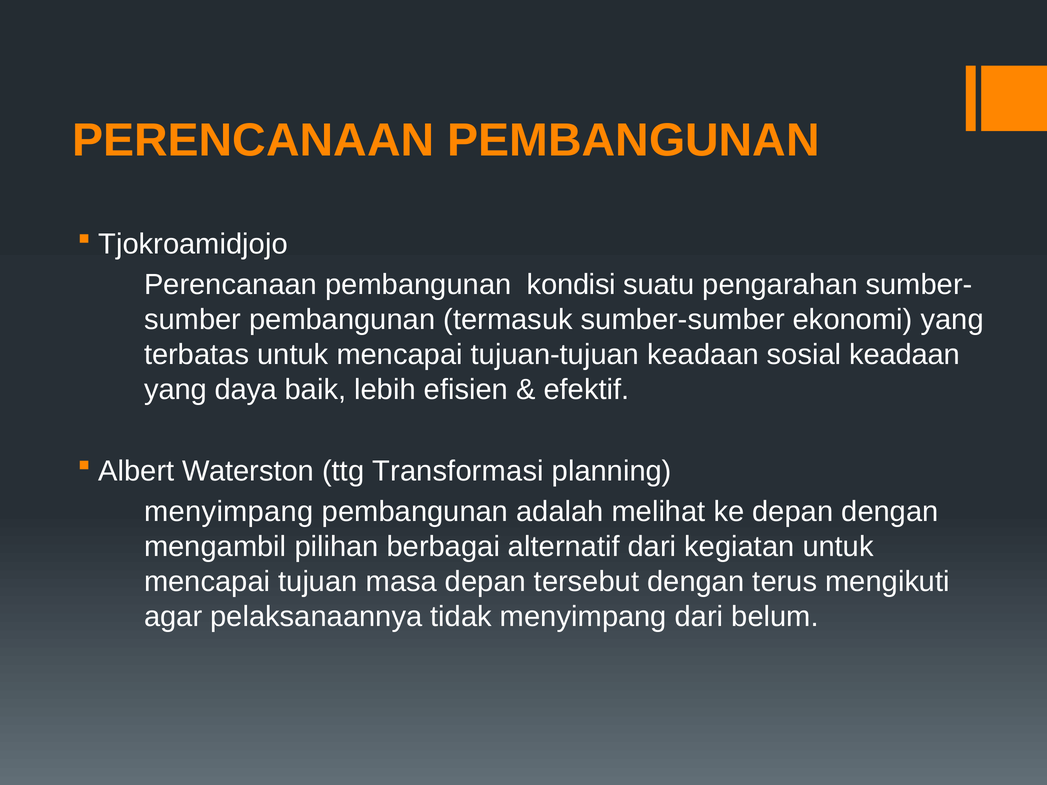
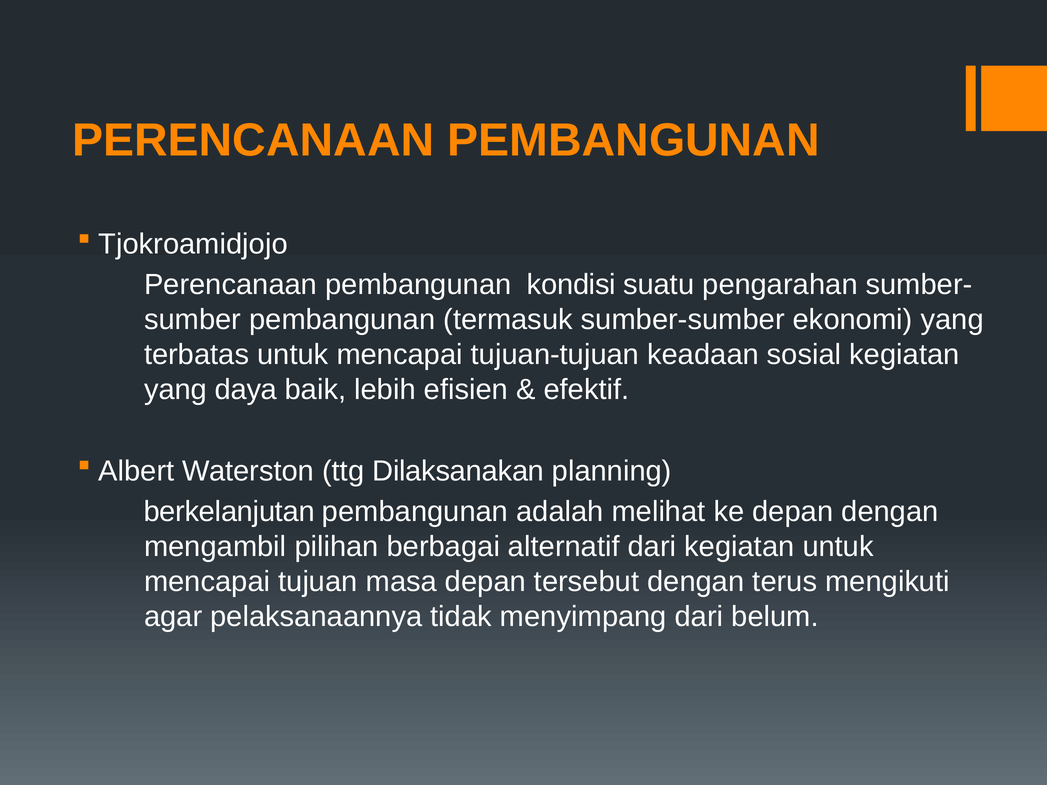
sosial keadaan: keadaan -> kegiatan (904, 355)
Transformasi: Transformasi -> Dilaksanakan (458, 471)
menyimpang: menyimpang -> berkelanjutan (229, 512)
